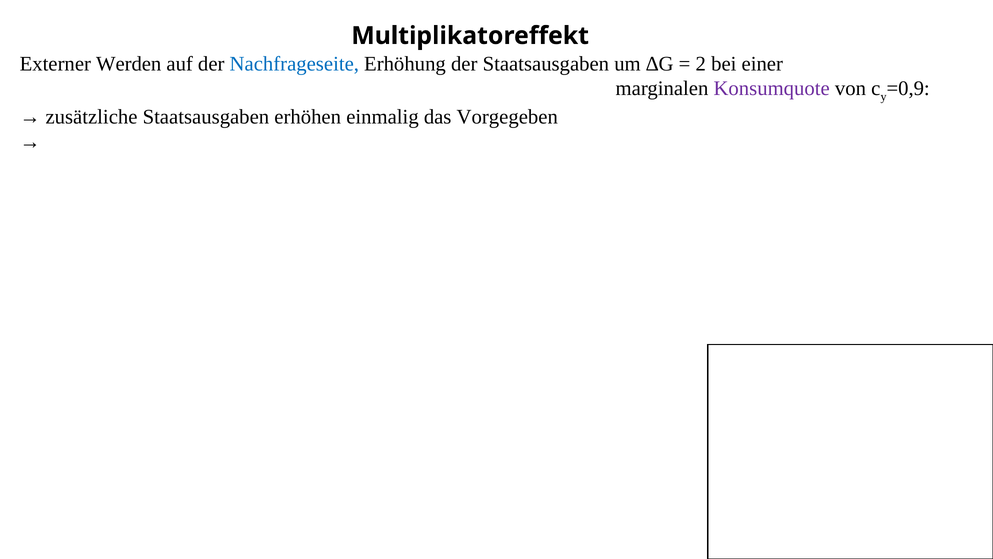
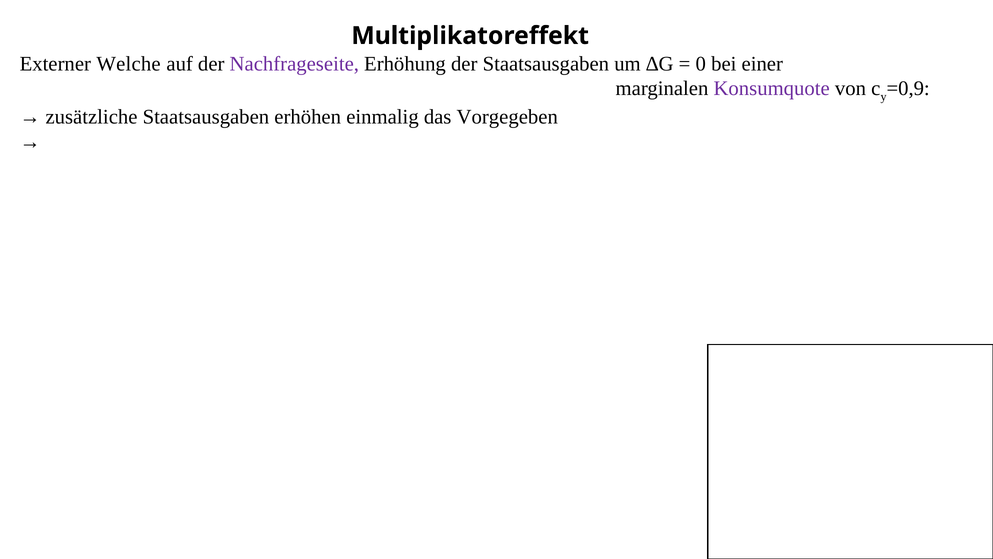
Werden: Werden -> Welche (129, 64)
Nachfrageseite colour: blue -> purple (294, 64)
2: 2 -> 0 (701, 64)
